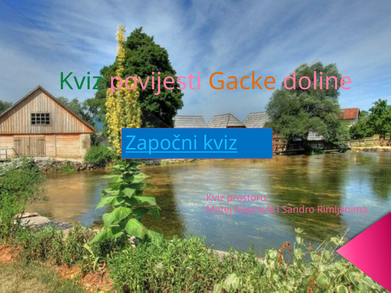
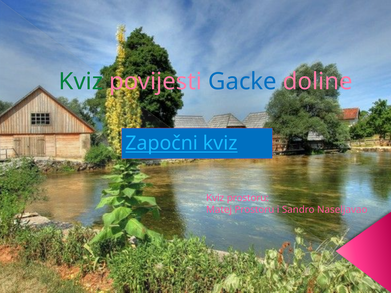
Gacke colour: orange -> blue (242, 81)
Matej Napravili: Napravili -> Prostoru (254, 210)
Rimljanima: Rimljanima -> Naseljavao (342, 210)
